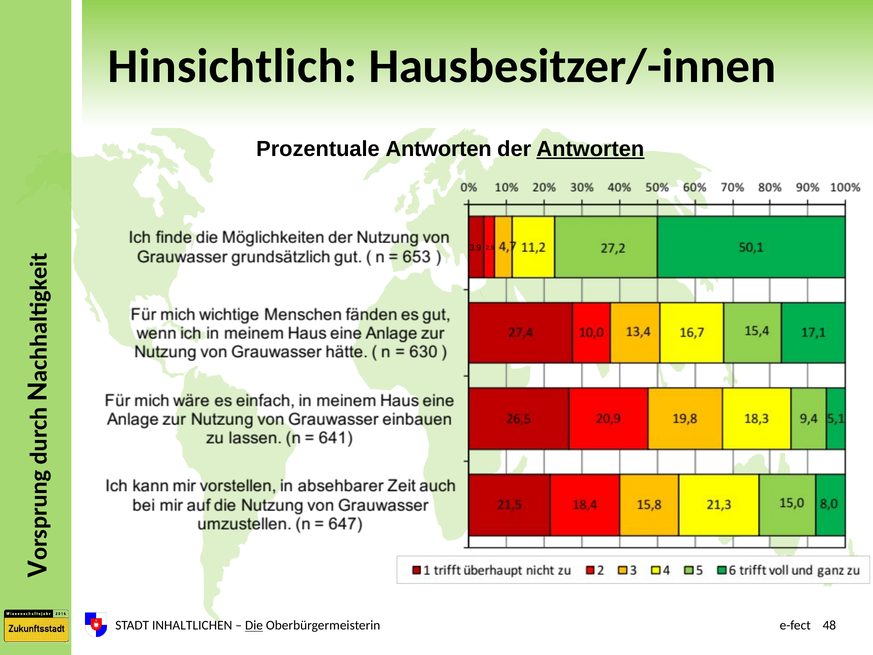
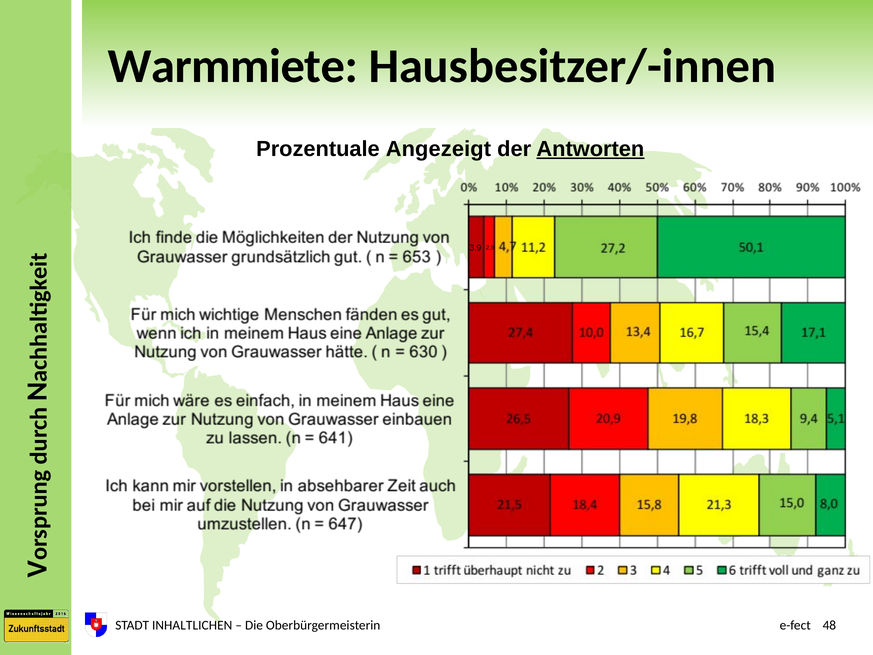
Hinsichtlich: Hinsichtlich -> Warmmiete (233, 66)
Prozentuale Antworten: Antworten -> Angezeigt (438, 149)
Die underline: present -> none (254, 625)
